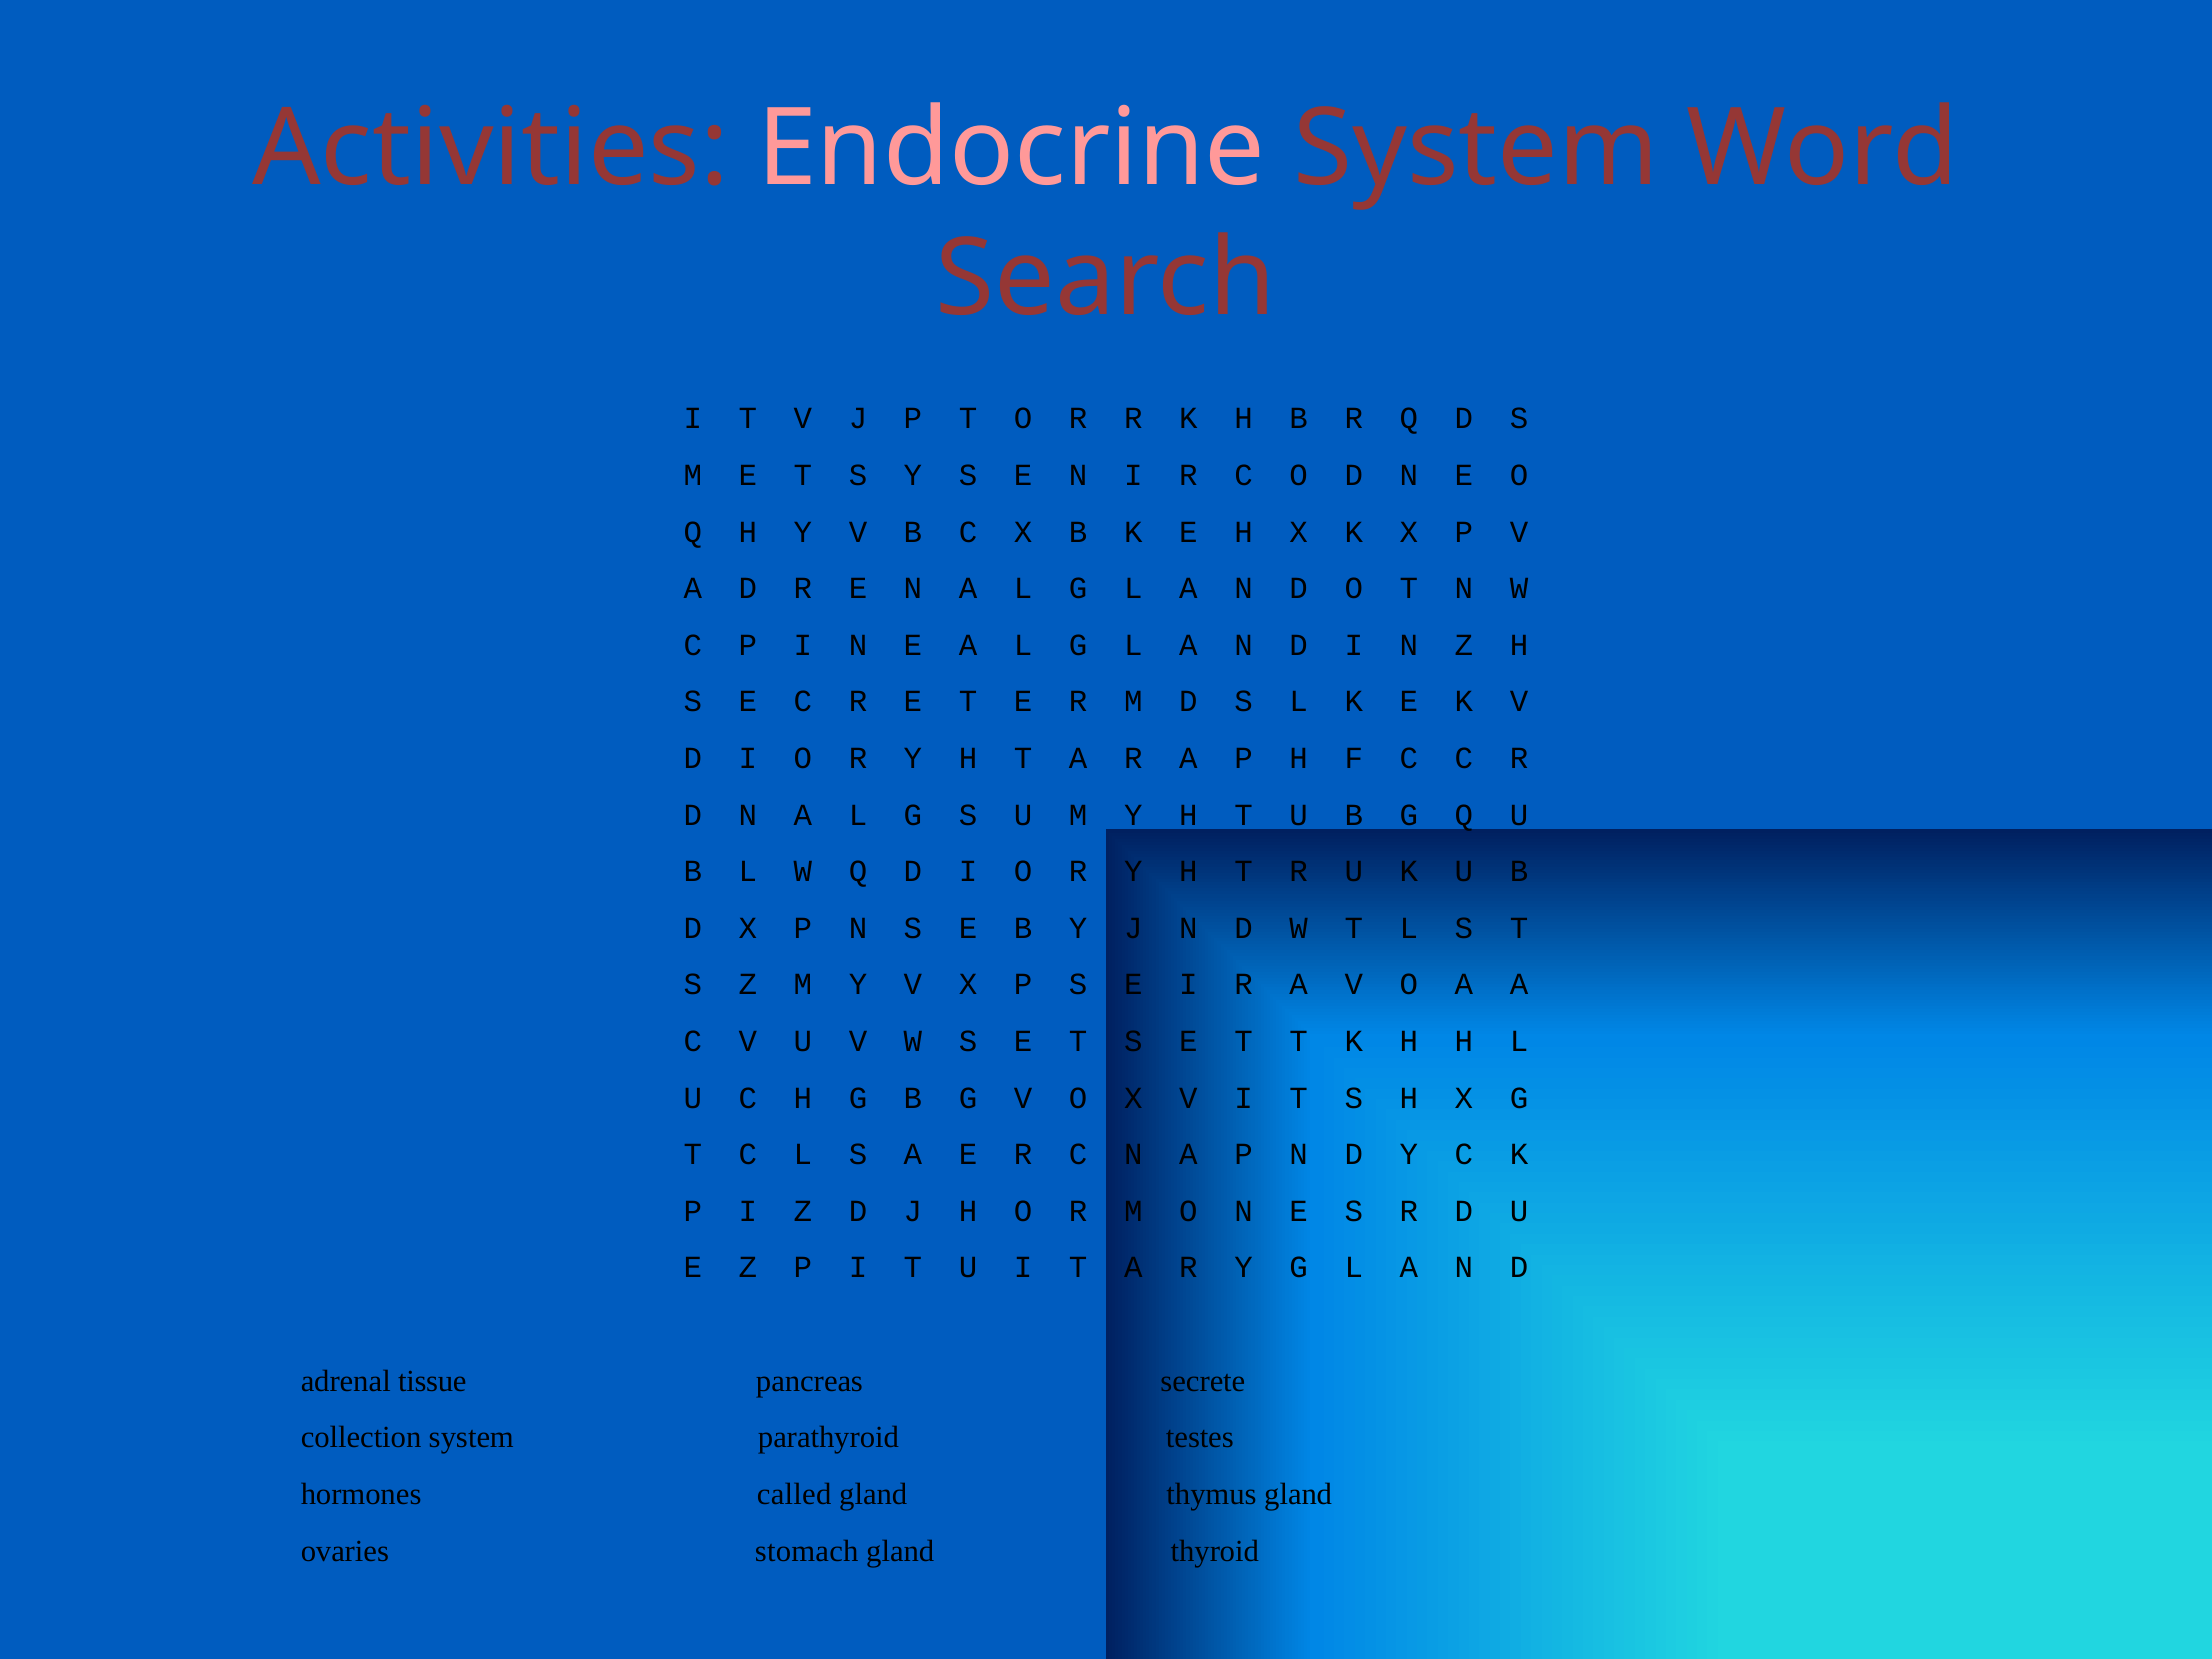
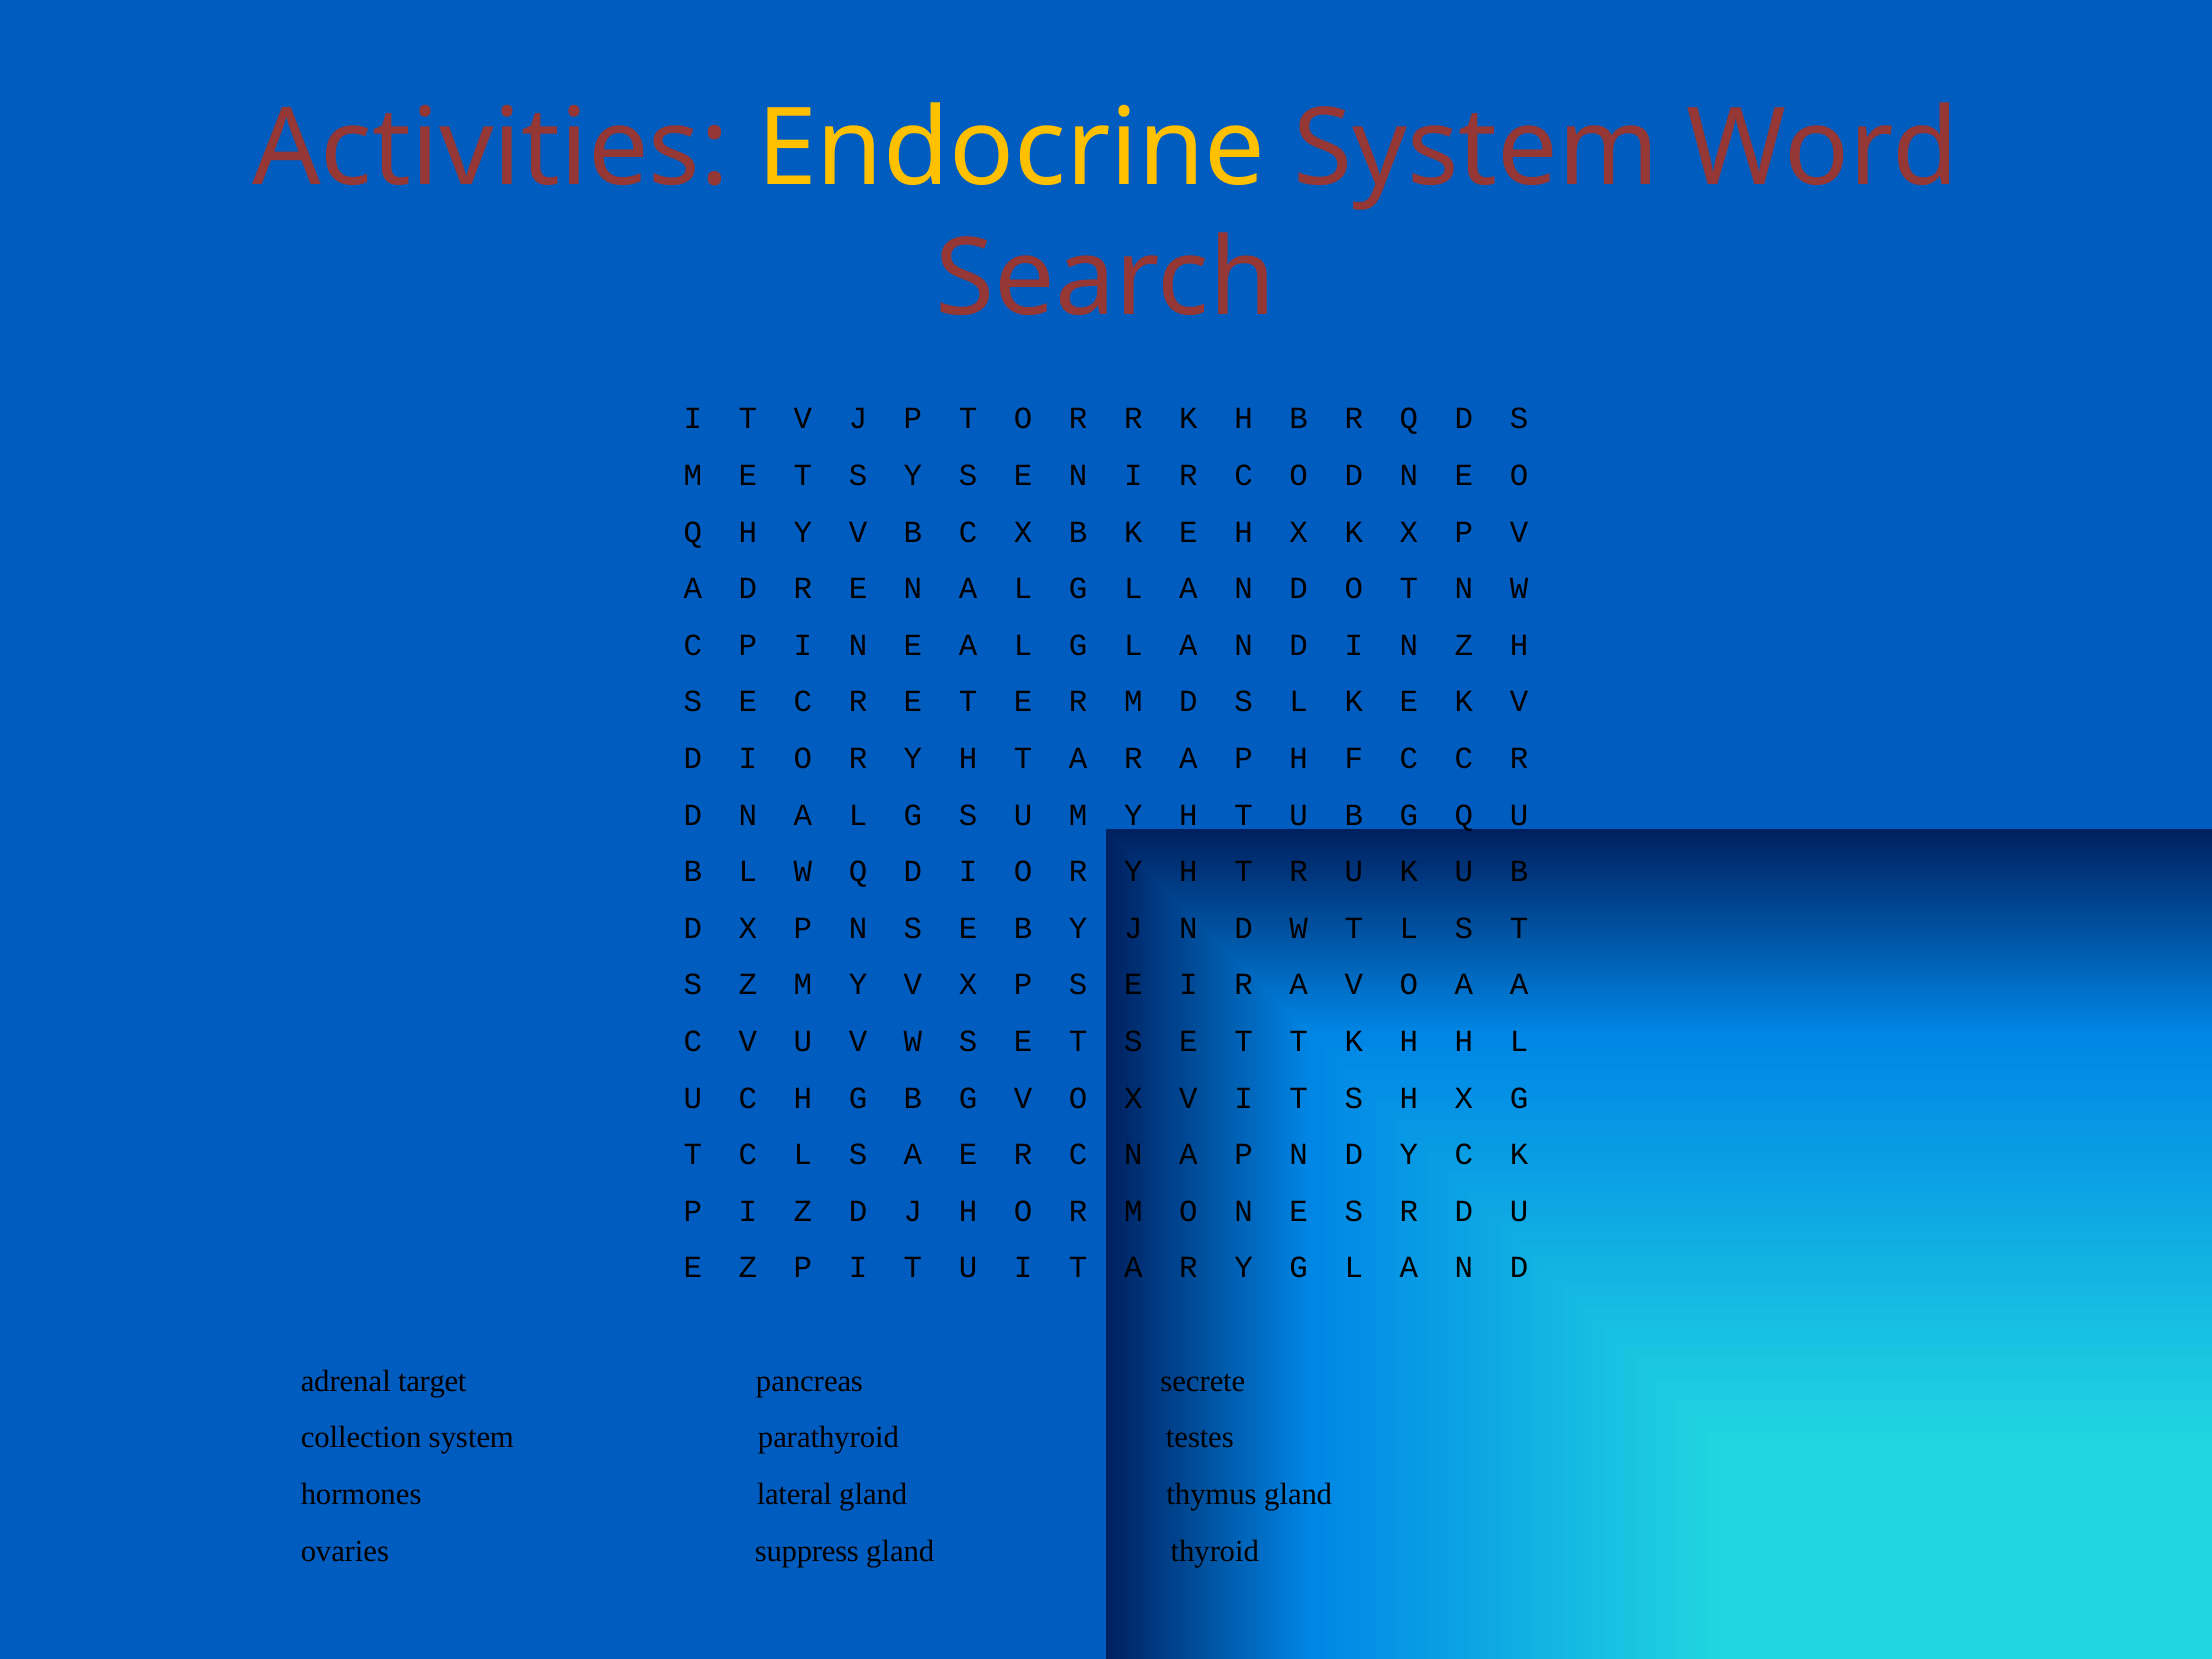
Endocrine colour: pink -> yellow (1011, 149)
tissue: tissue -> target (432, 1381)
called: called -> lateral (794, 1494)
stomach: stomach -> suppress (807, 1551)
